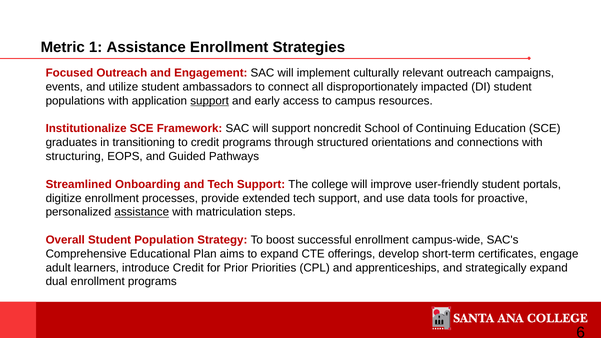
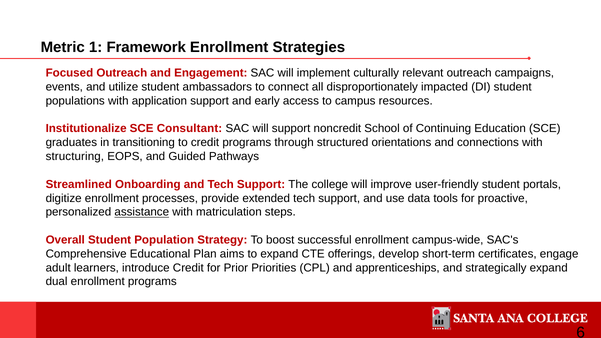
1 Assistance: Assistance -> Framework (146, 47)
support underline: present -> none (210, 101)
Framework: Framework -> Consultant (189, 129)
